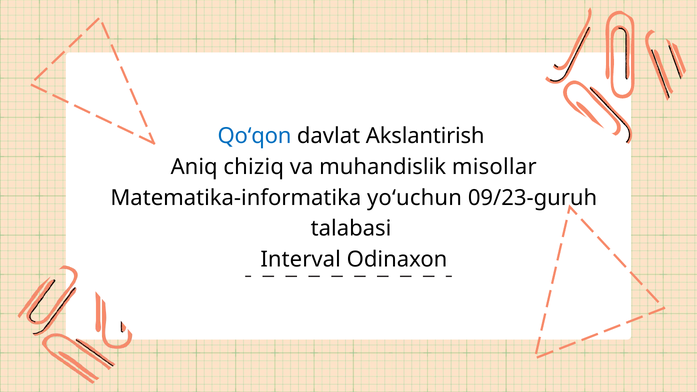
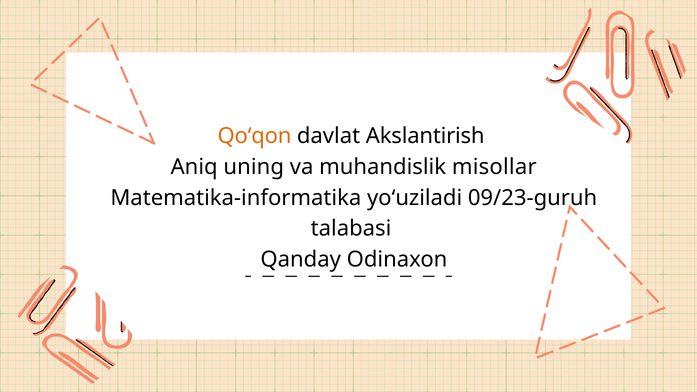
Qo‘qon colour: blue -> orange (254, 136)
chiziq: chiziq -> uning (254, 167)
yo‘uchun: yo‘uchun -> yo‘uziladi (415, 198)
Interval: Interval -> Qanday (301, 260)
